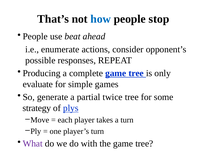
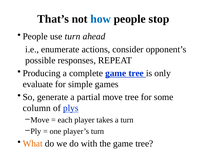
use beat: beat -> turn (73, 37)
partial twice: twice -> move (113, 97)
strategy: strategy -> column (37, 108)
What colour: purple -> orange (33, 144)
